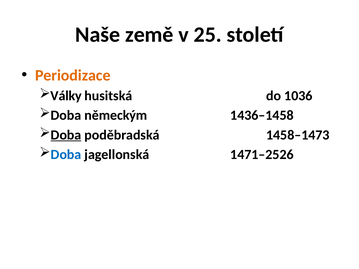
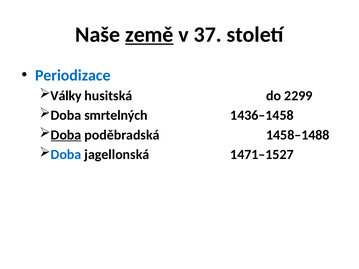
země underline: none -> present (149, 35)
25: 25 -> 37 (208, 35)
Periodizace colour: orange -> blue (73, 75)
1036: 1036 -> 2299 (298, 96)
německým: německým -> smrtelných (116, 115)
1458–1473: 1458–1473 -> 1458–1488 (298, 135)
1471–2526: 1471–2526 -> 1471–1527 (262, 155)
